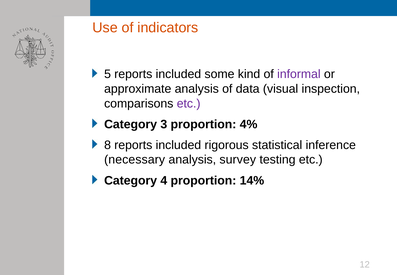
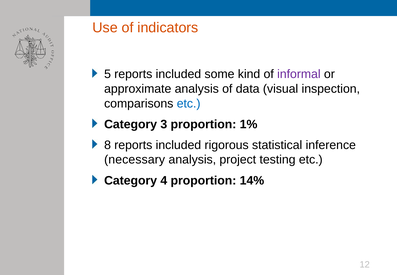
etc colour: purple -> blue (189, 103)
4%: 4% -> 1% (249, 124)
survey: survey -> project (238, 160)
